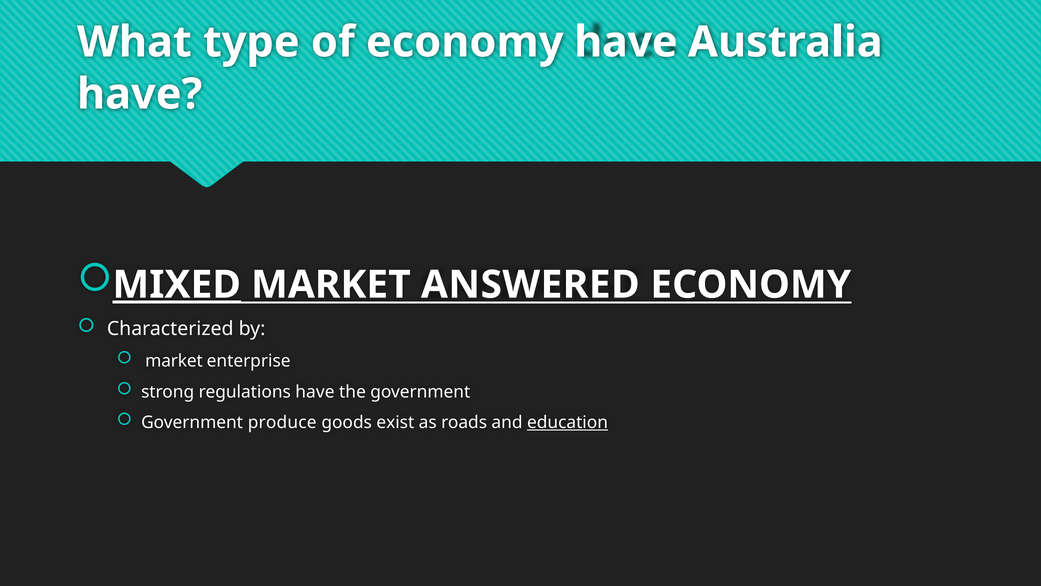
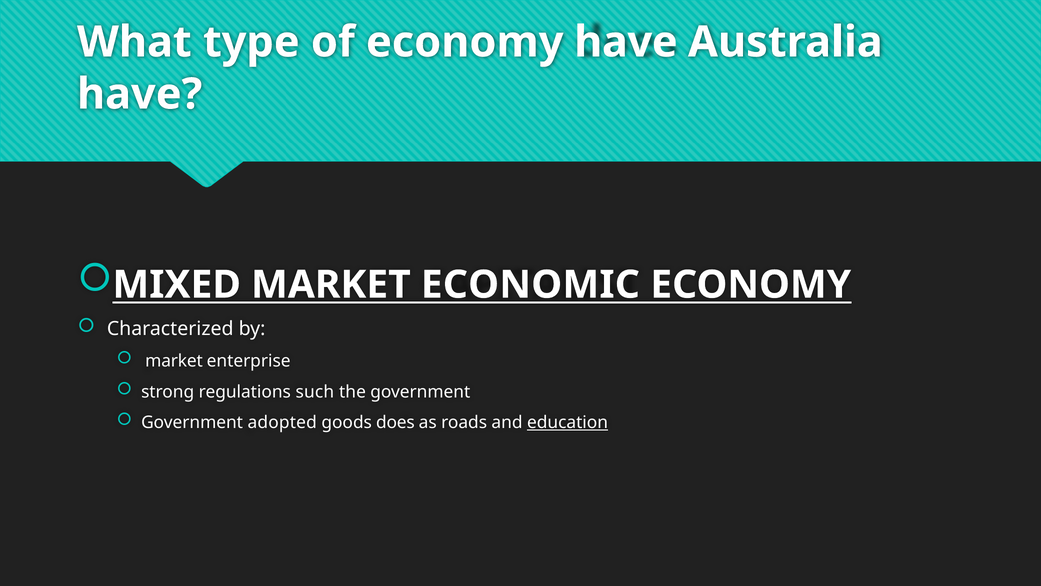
MIXED underline: present -> none (177, 285)
ANSWERED: ANSWERED -> ECONOMIC (530, 285)
regulations have: have -> such (315, 392)
produce: produce -> adopted (282, 422)
exist: exist -> does (395, 422)
